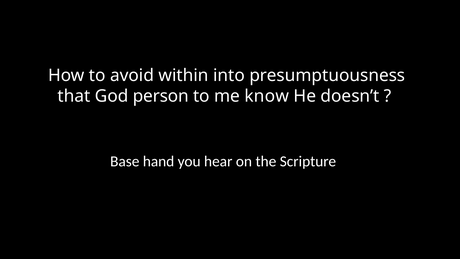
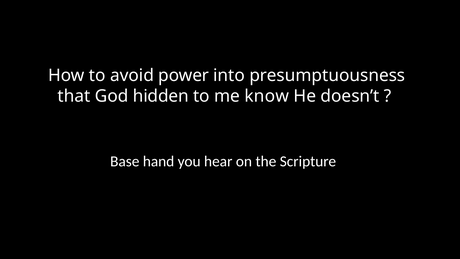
within: within -> power (184, 75)
person: person -> hidden (161, 96)
